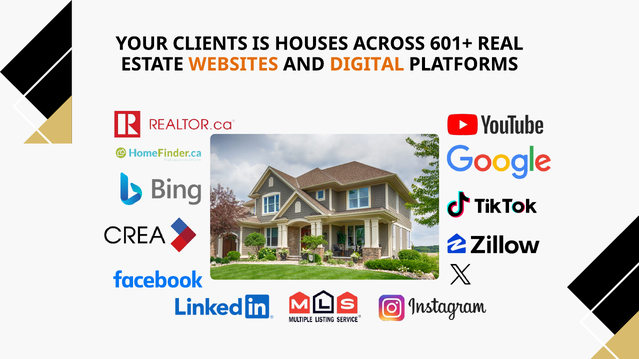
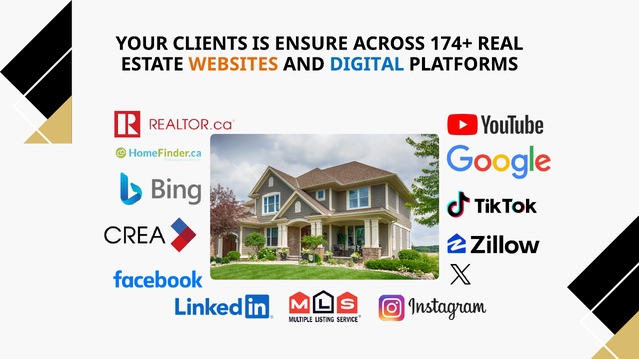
HOUSES: HOUSES -> ENSURE (311, 44)
601+: 601+ -> 174+ (451, 44)
DIGITAL colour: orange -> blue (367, 64)
